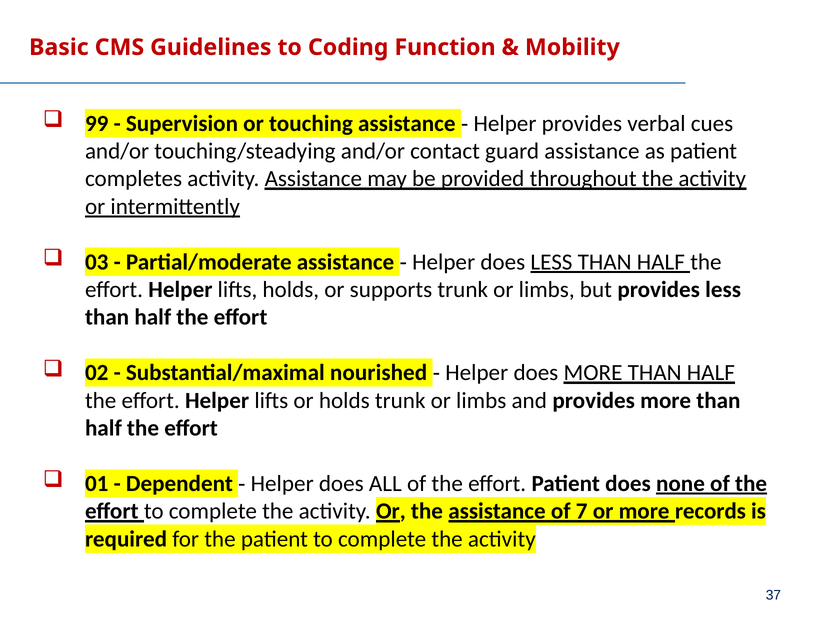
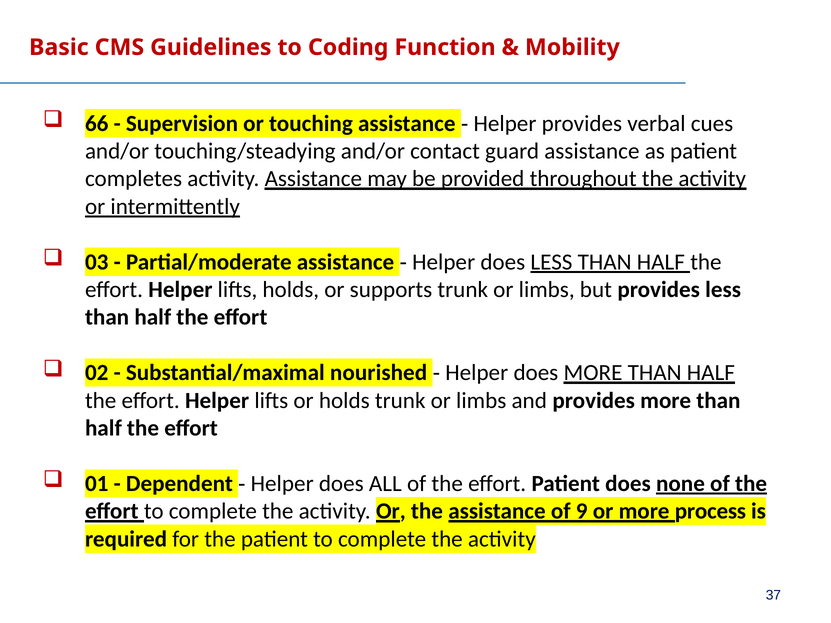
99: 99 -> 66 (97, 124)
7: 7 -> 9 (582, 511)
records: records -> process (710, 511)
